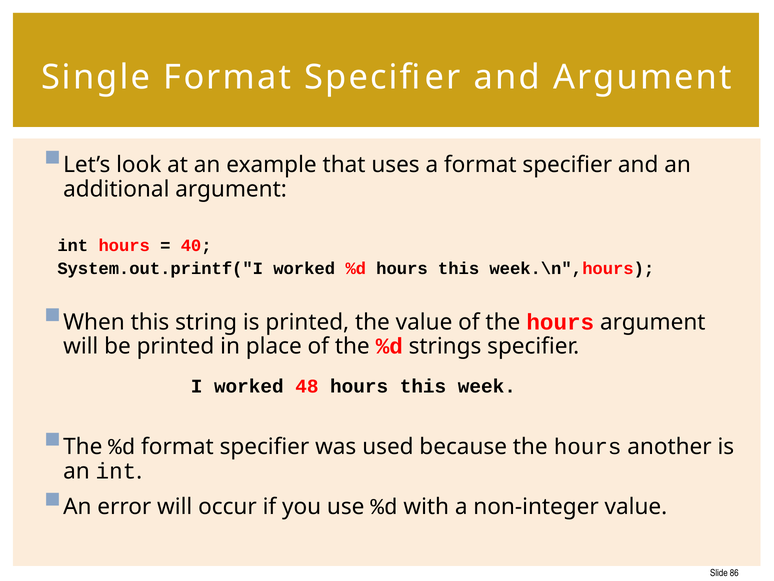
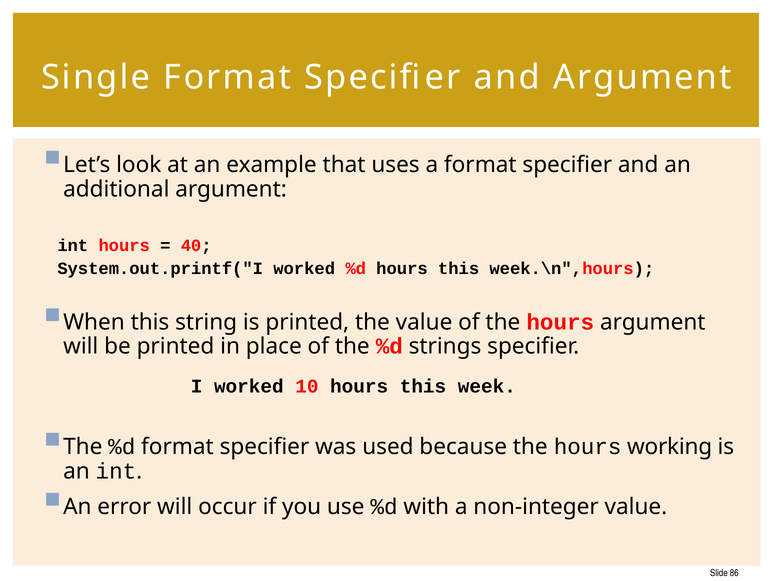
48: 48 -> 10 (307, 386)
another: another -> working (670, 446)
